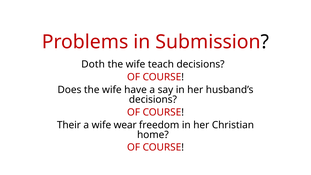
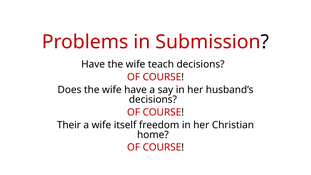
Doth: Doth -> Have (93, 64)
wear: wear -> itself (125, 125)
